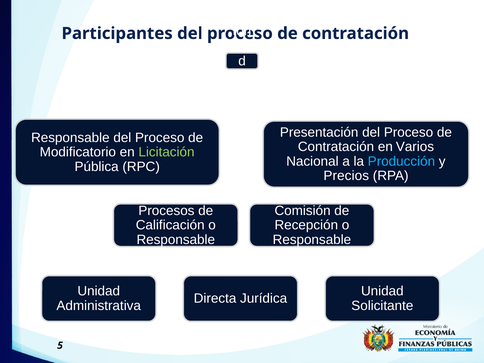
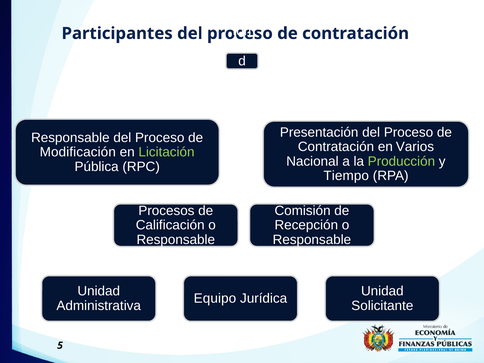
Modificatorio: Modificatorio -> Modificación (78, 152)
Producción colour: light blue -> light green (401, 161)
Precios: Precios -> Tiempo (346, 176)
Directa: Directa -> Equipo (215, 298)
